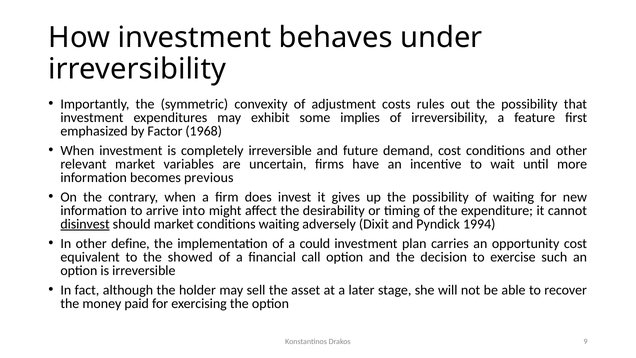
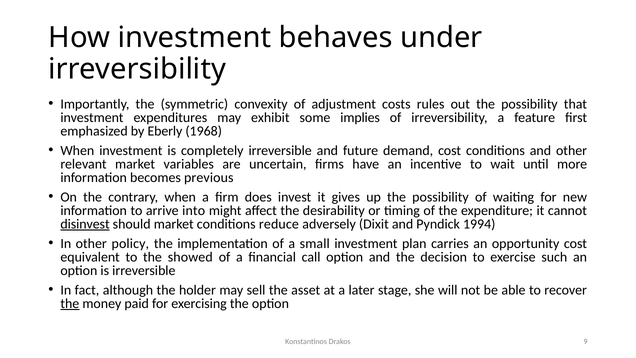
Factor: Factor -> Eberly (165, 131)
conditions waiting: waiting -> reduce (279, 224)
define: define -> policy (130, 243)
could: could -> small (315, 243)
the underline: none -> present (70, 303)
